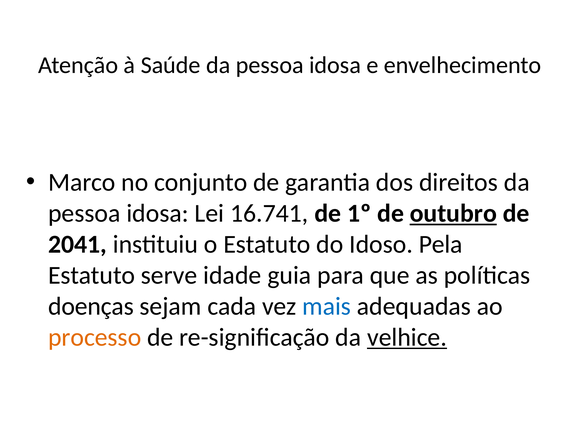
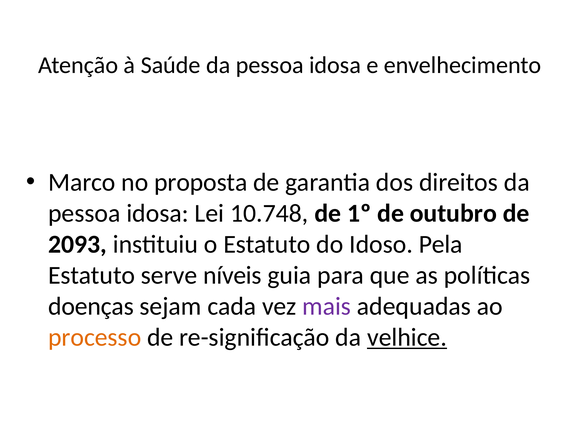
conjunto: conjunto -> proposta (201, 182)
16.741: 16.741 -> 10.748 (269, 213)
outubro underline: present -> none (453, 213)
2041: 2041 -> 2093 (78, 244)
idade: idade -> níveis (232, 275)
mais colour: blue -> purple (327, 306)
